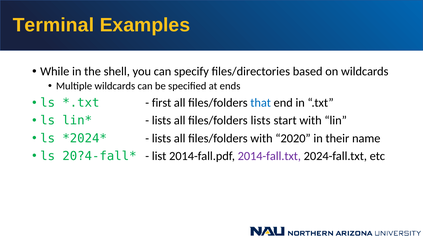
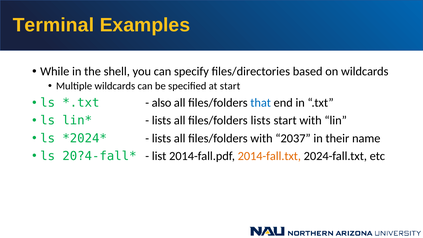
at ends: ends -> start (230, 86)
first: first -> also (162, 103)
2020: 2020 -> 2037 (293, 138)
2014-fall.txt colour: purple -> orange (269, 156)
